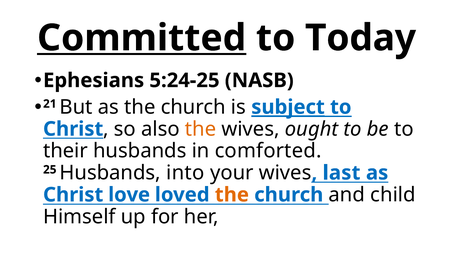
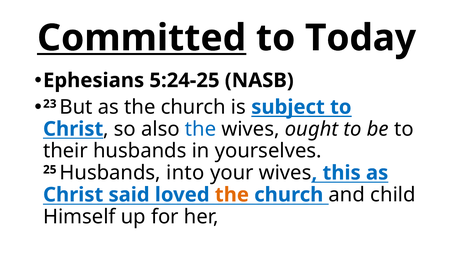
21: 21 -> 23 (50, 104)
subject underline: present -> none (288, 107)
the colour: orange -> blue (201, 129)
comforted: comforted -> yourselves (268, 151)
last: last -> this (342, 173)
love: love -> said (129, 195)
